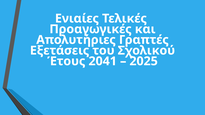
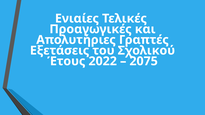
2041: 2041 -> 2022 (103, 61)
2025: 2025 -> 2075 (144, 61)
